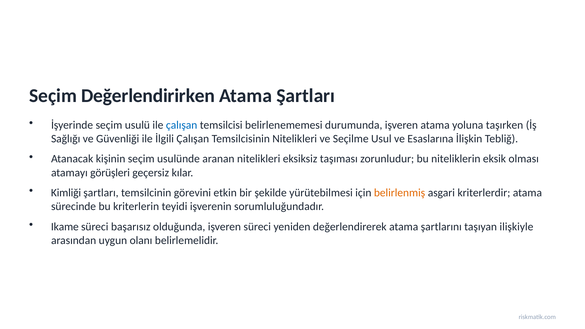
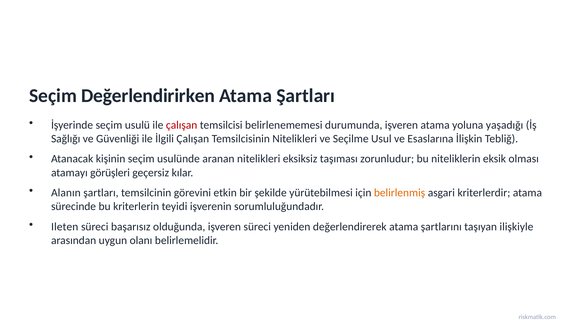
çalışan colour: blue -> red (182, 125)
taşırken: taşırken -> yaşadığı (505, 125)
Kimliği: Kimliği -> Alanın (66, 193)
Ikame: Ikame -> Ileten (65, 227)
